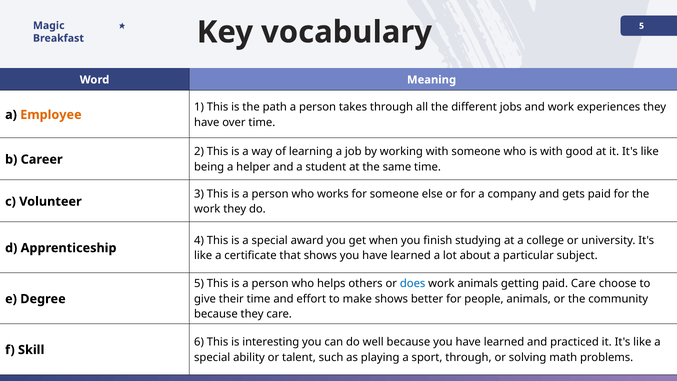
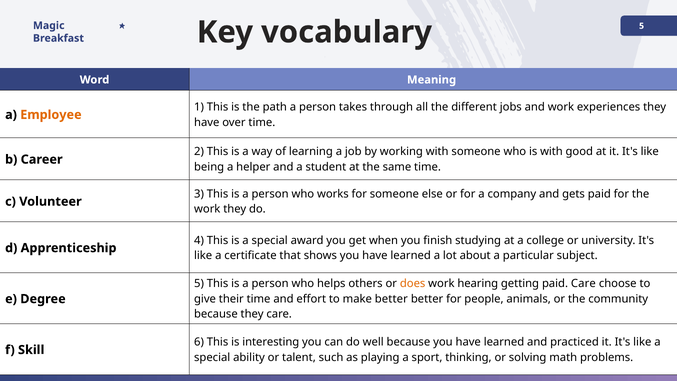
does colour: blue -> orange (413, 283)
work animals: animals -> hearing (478, 283)
make shows: shows -> better (391, 299)
sport through: through -> thinking (468, 357)
